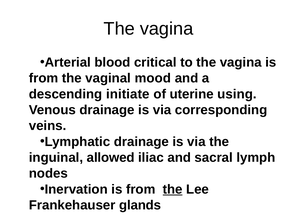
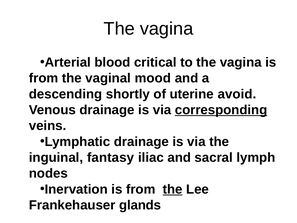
initiate: initiate -> shortly (128, 94)
using: using -> avoid (237, 94)
corresponding underline: none -> present (221, 110)
allowed: allowed -> fantasy (111, 157)
